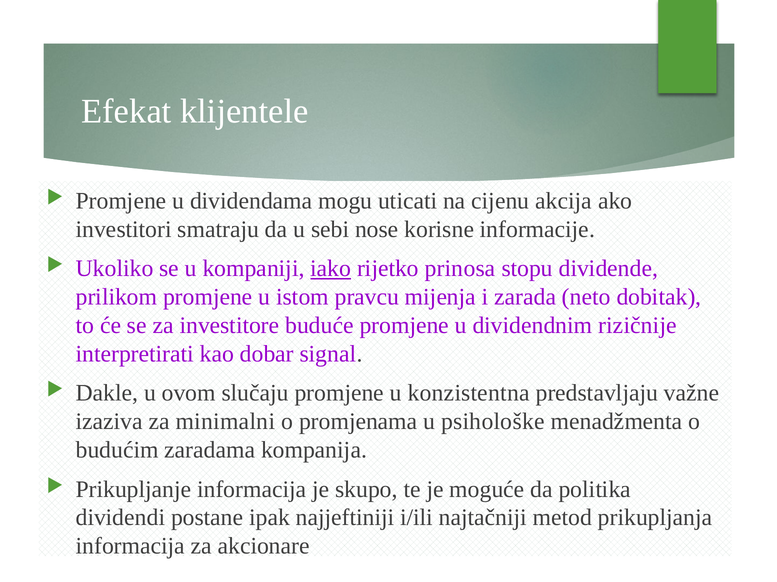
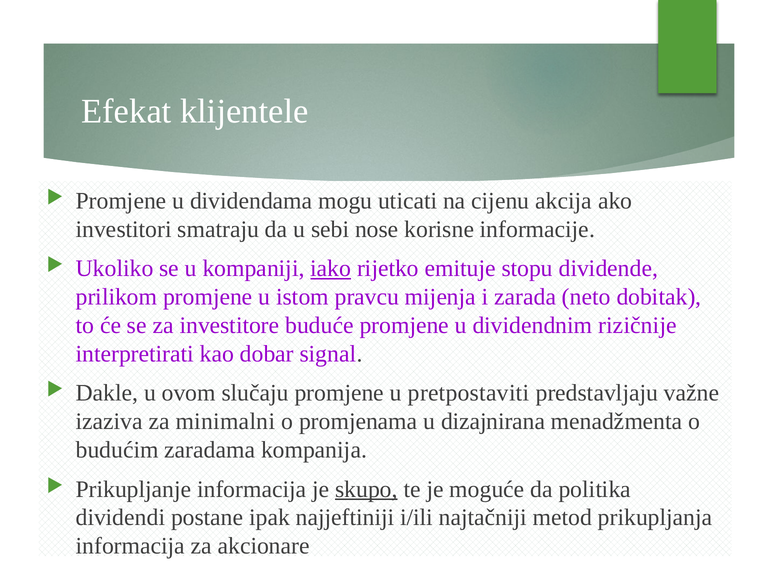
prinosa: prinosa -> emituje (460, 269)
konzistentna: konzistentna -> pretpostaviti (469, 394)
psihološke: psihološke -> dizajnirana (493, 422)
skupo underline: none -> present (366, 490)
